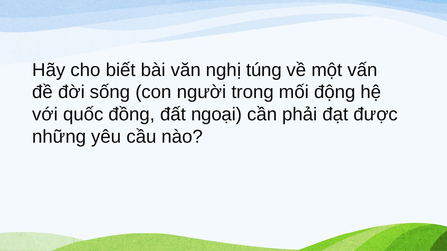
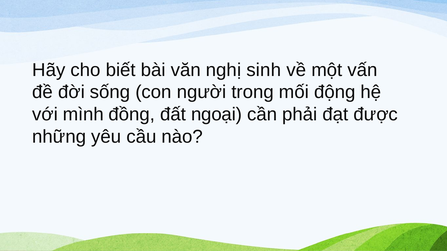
túng: túng -> sinh (264, 70)
quốc: quốc -> mình (83, 115)
